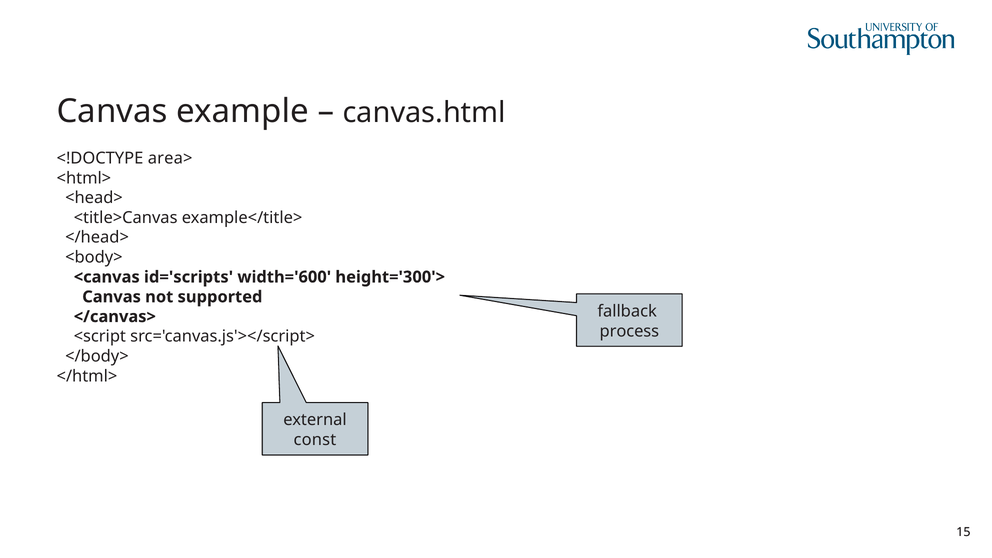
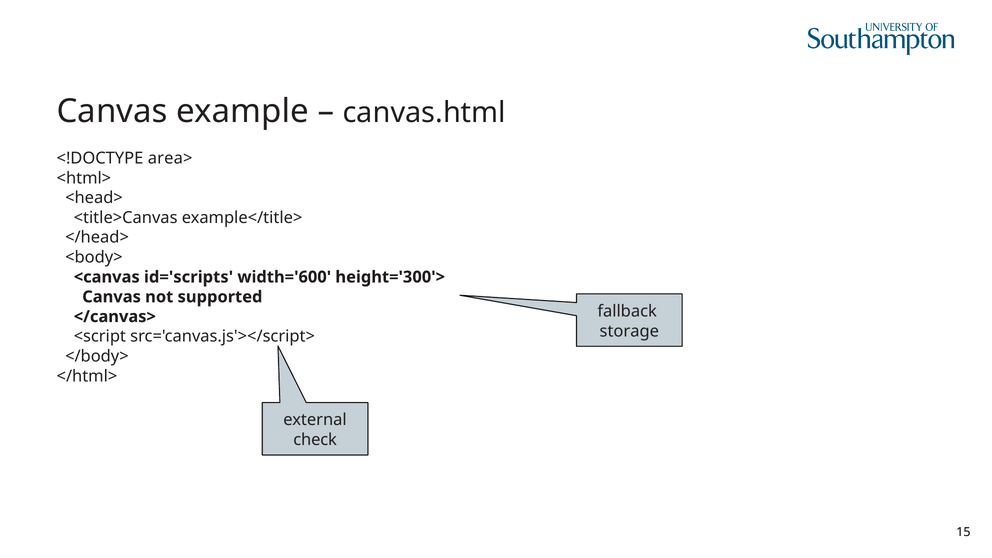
process: process -> storage (629, 331)
const: const -> check (315, 440)
